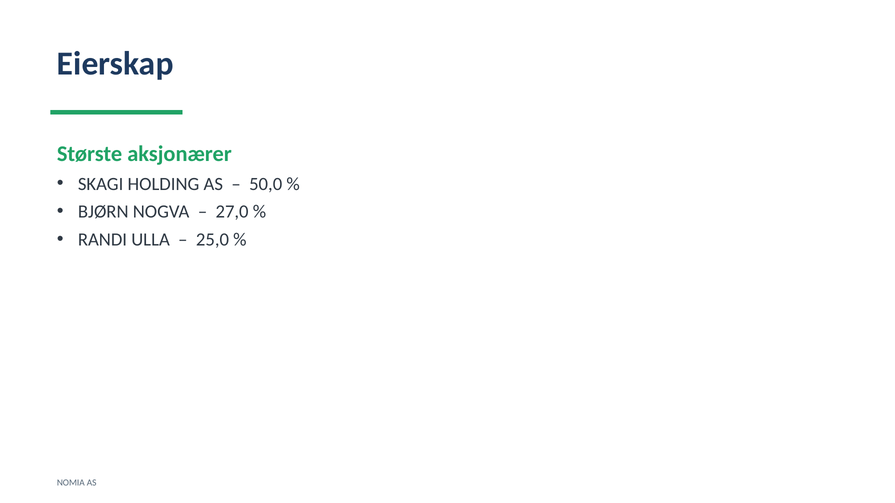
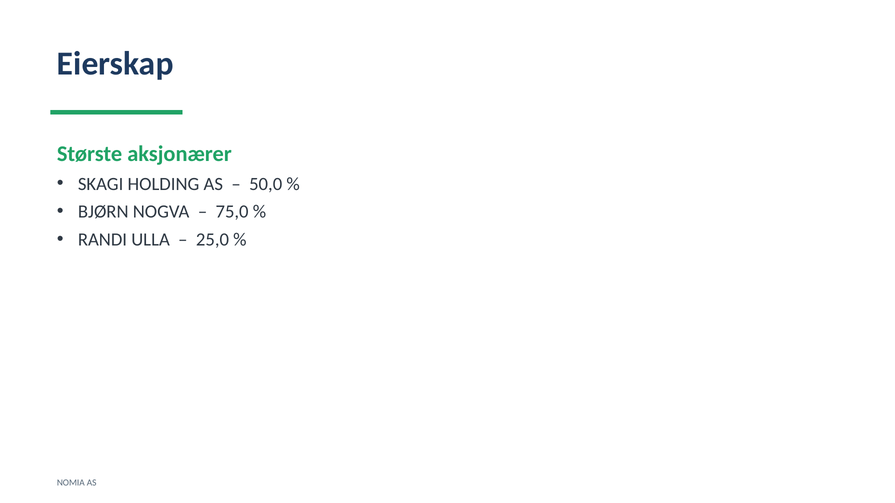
27,0: 27,0 -> 75,0 (232, 212)
